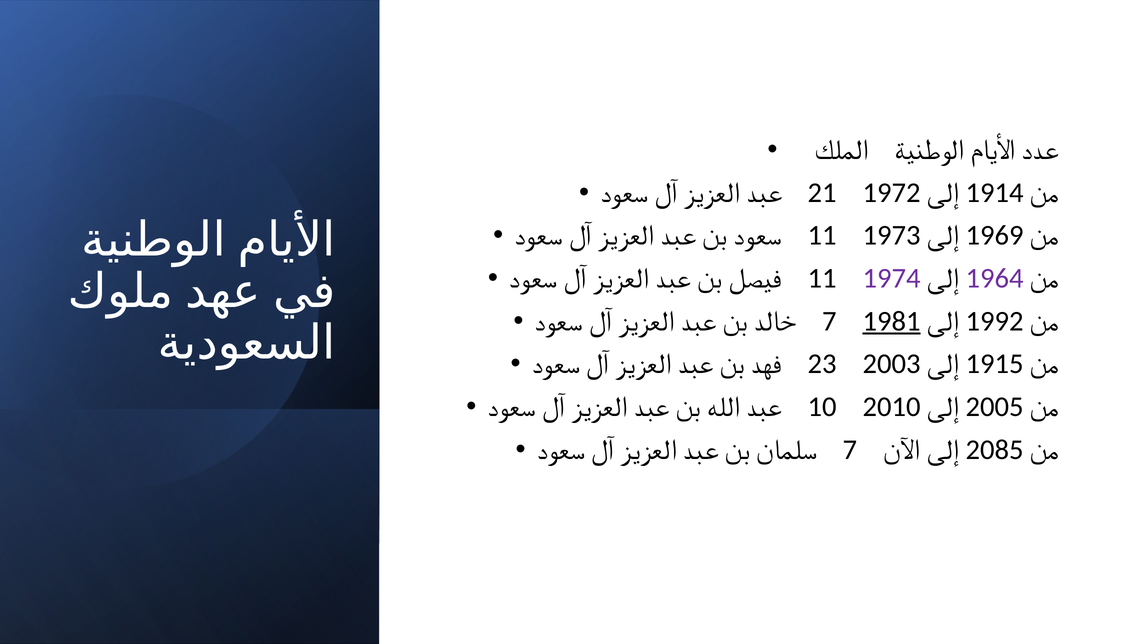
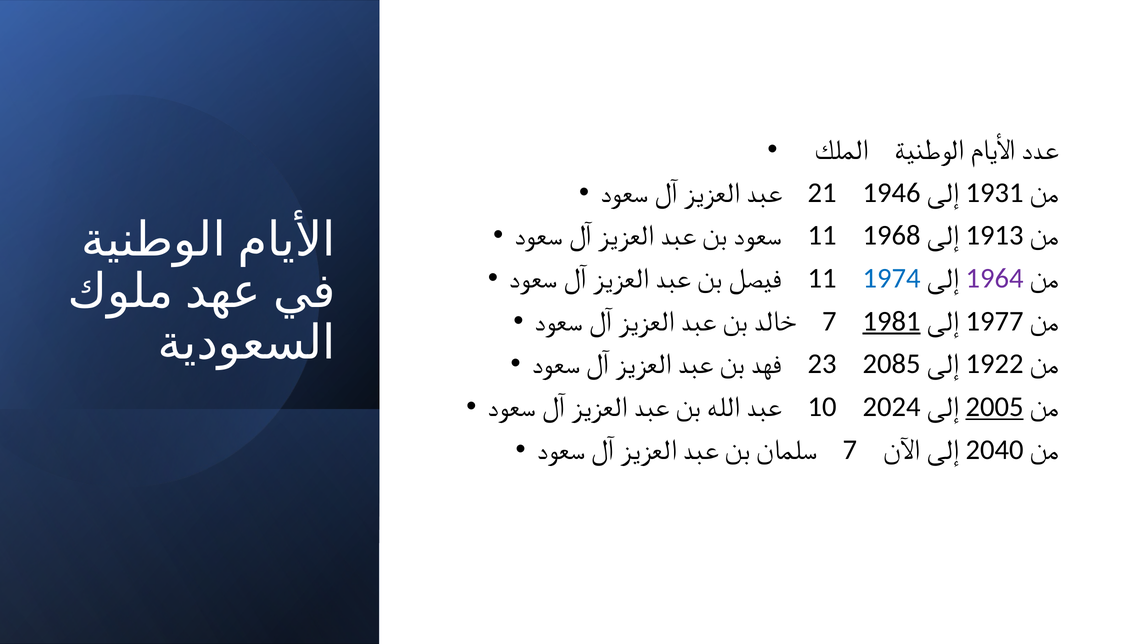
1972: 1972 -> 1946 (892, 193)
1914: 1914 -> 1931 (995, 193)
1973: 1973 -> 1968 (892, 236)
1969: 1969 -> 1913 (995, 236)
1974 colour: purple -> blue (892, 278)
1992: 1992 -> 1977 (995, 321)
2003: 2003 -> 2085 (892, 364)
1915: 1915 -> 1922 (995, 364)
2010: 2010 -> 2024 (892, 407)
2005 underline: none -> present (995, 407)
2085: 2085 -> 2040 (995, 450)
